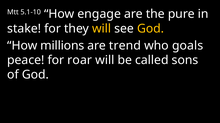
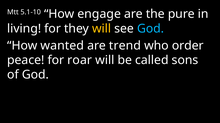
stake: stake -> living (24, 29)
God colour: yellow -> light blue (151, 29)
millions: millions -> wanted (62, 46)
goals: goals -> order (188, 46)
